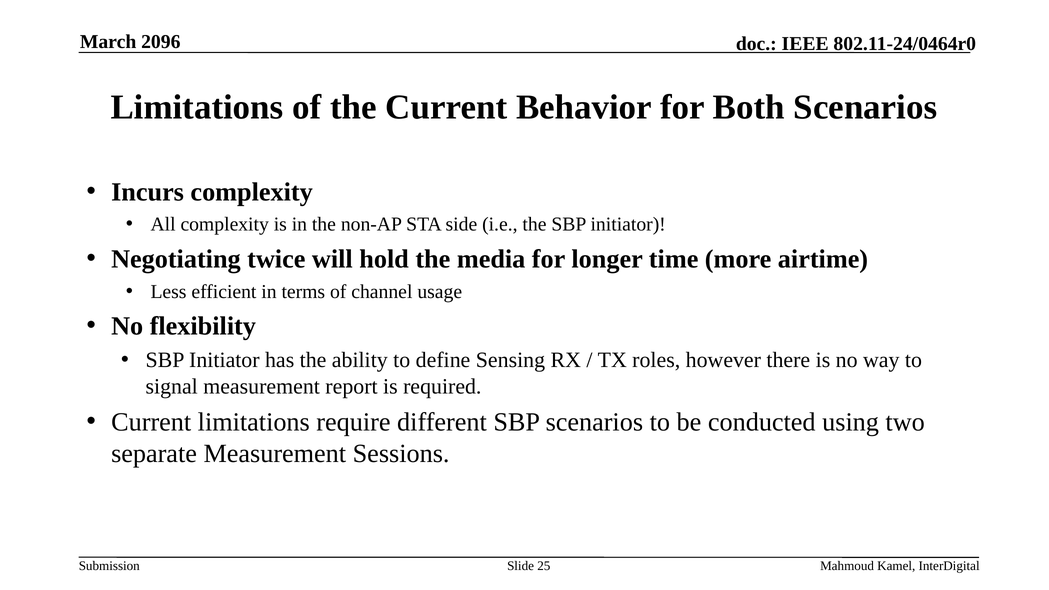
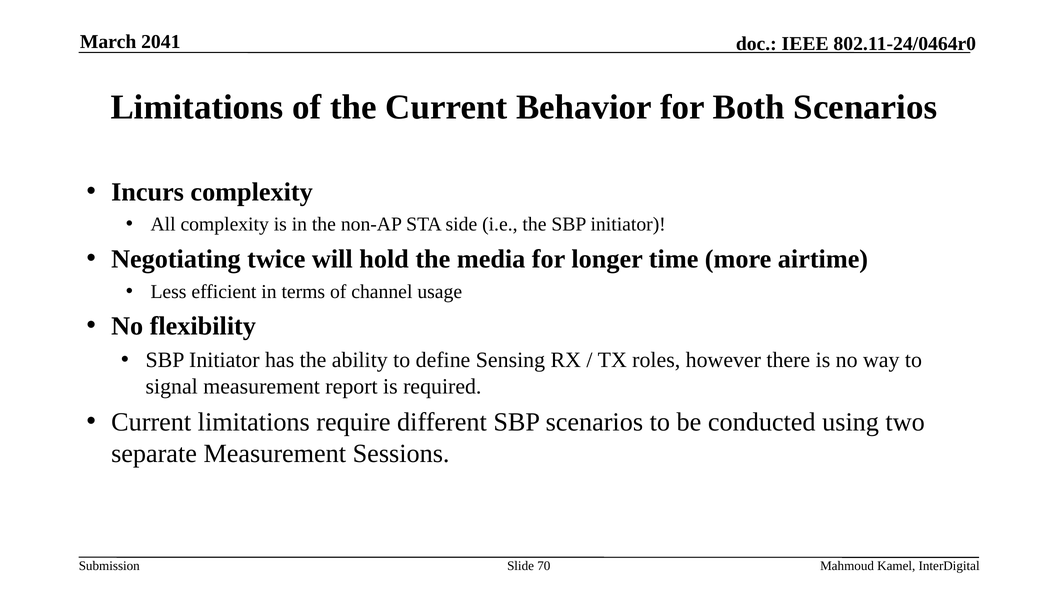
2096: 2096 -> 2041 (161, 42)
25: 25 -> 70 (544, 566)
